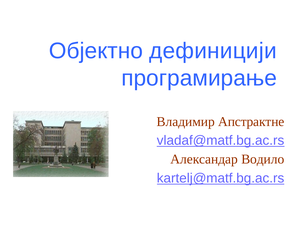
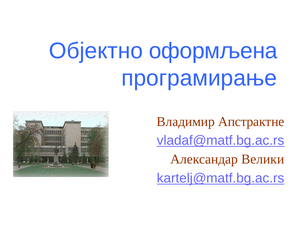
дефиницији: дефиницији -> оформљена (213, 51)
Водило: Водило -> Велики (263, 159)
